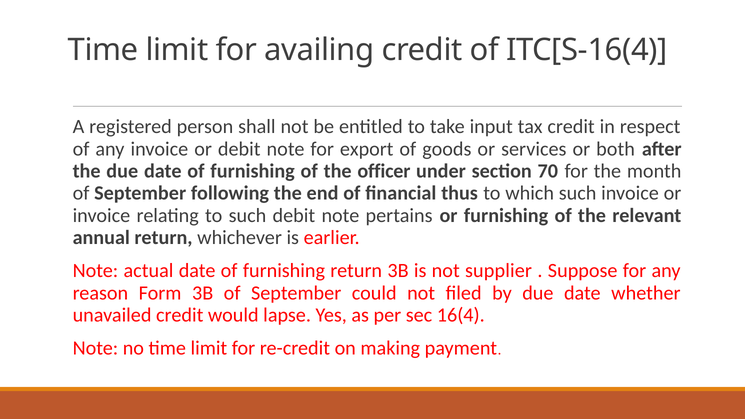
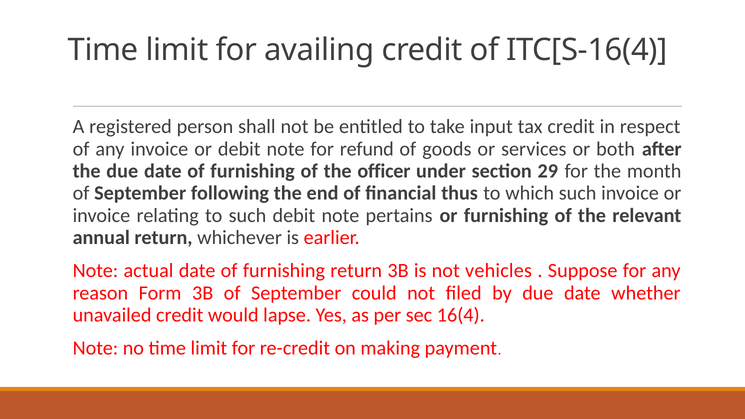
export: export -> refund (367, 149)
70: 70 -> 29 (548, 171)
supplier: supplier -> vehicles (499, 271)
